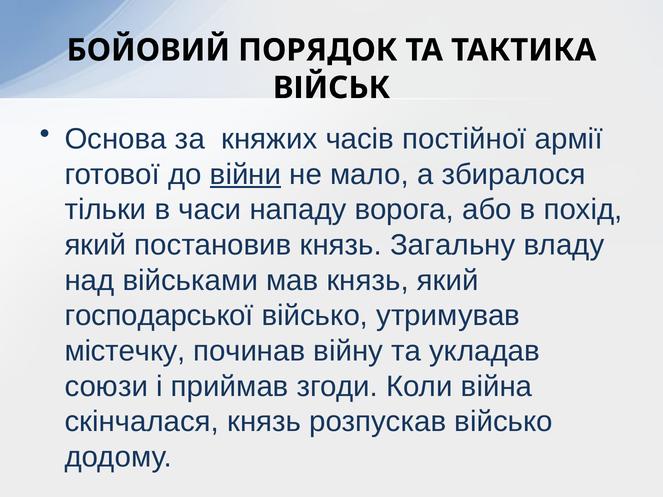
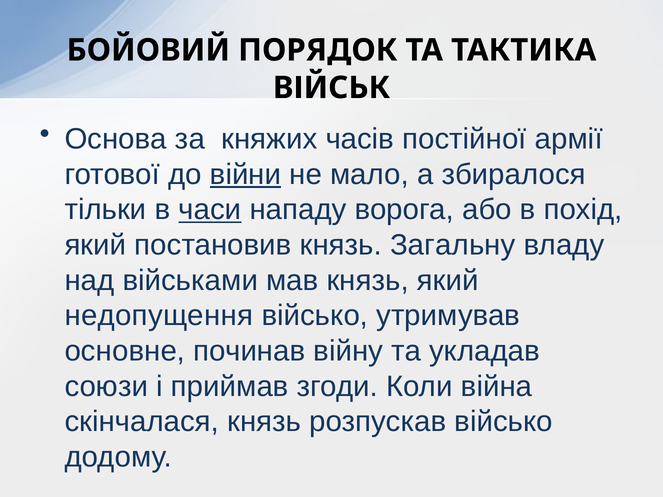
часи underline: none -> present (210, 210)
господарської: господарської -> недопущення (159, 316)
містечку: містечку -> основне (125, 351)
